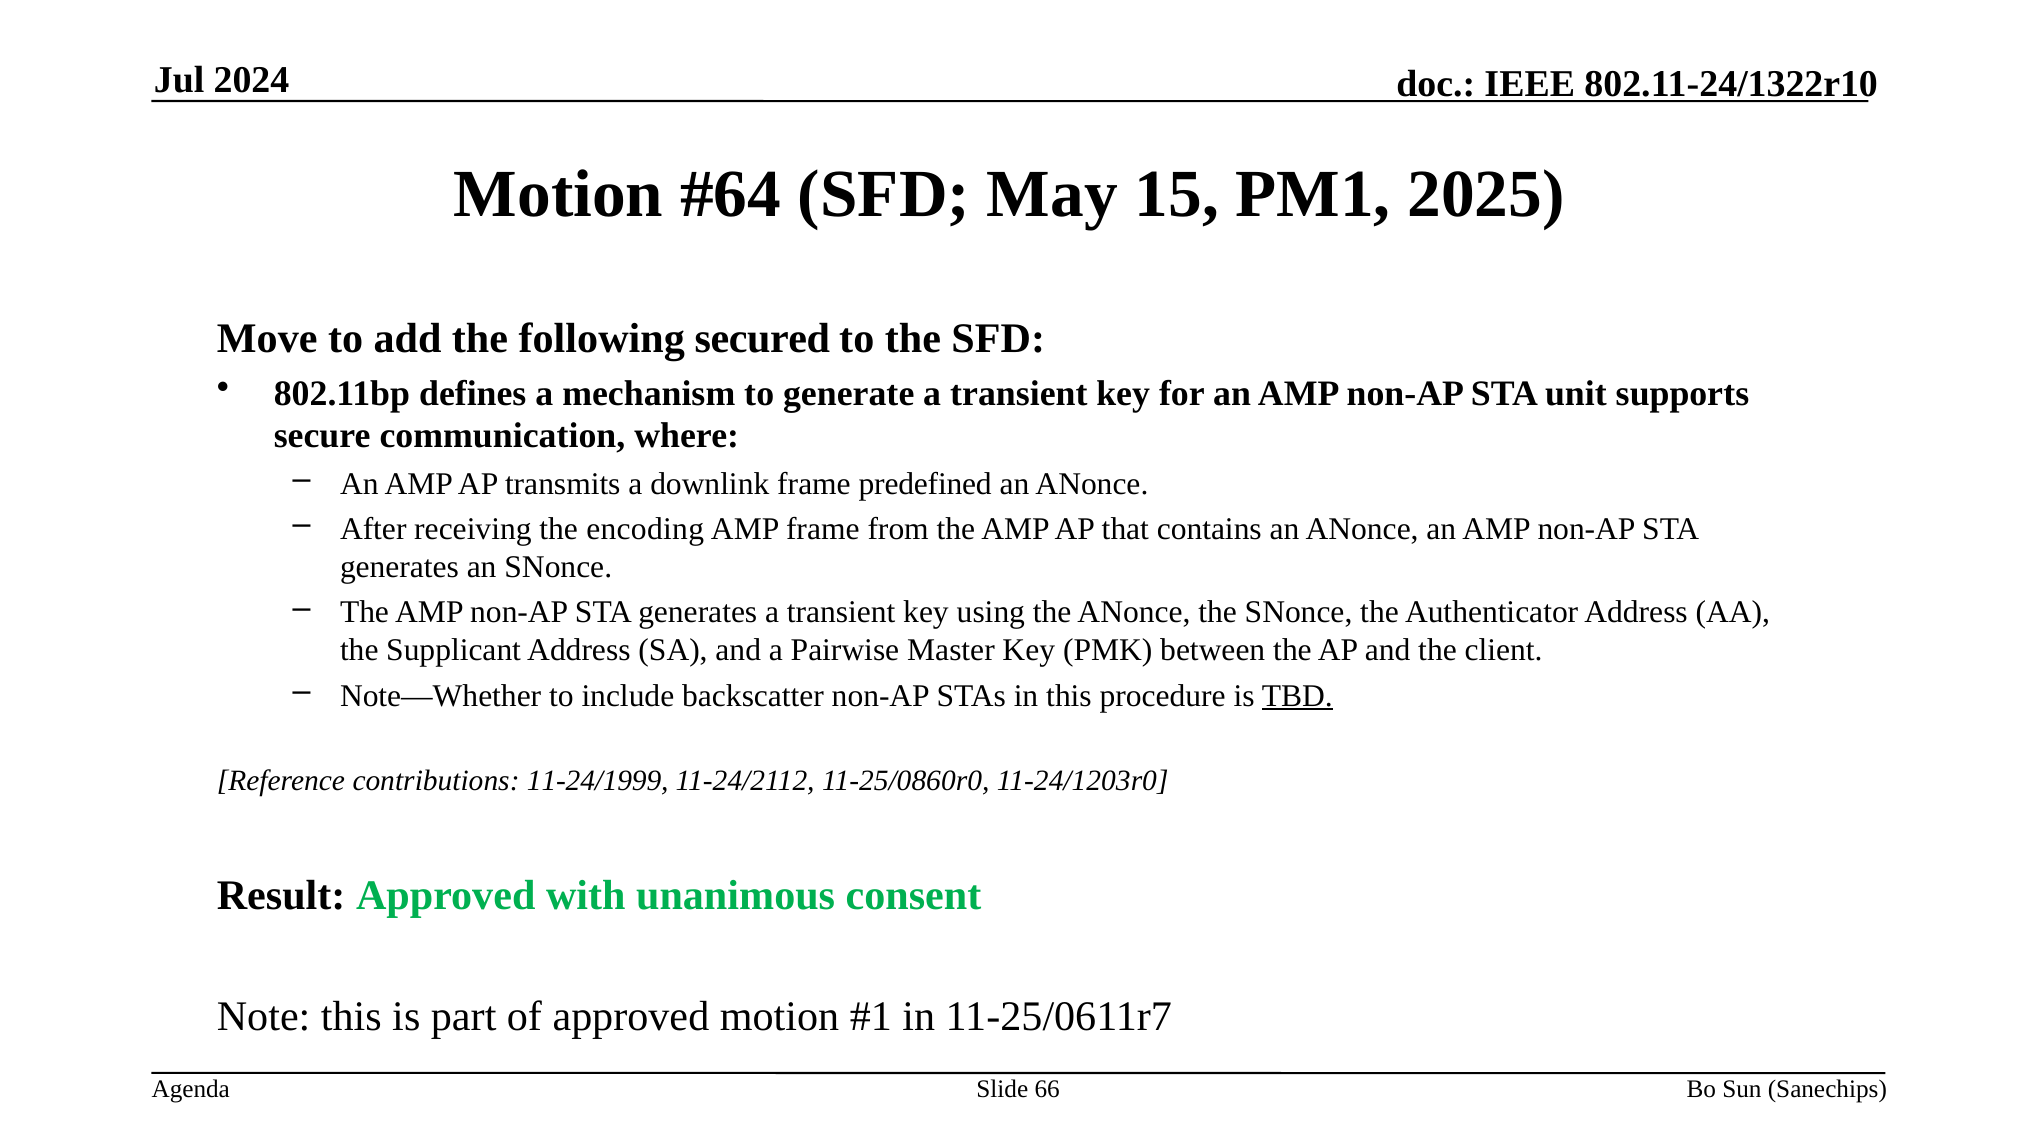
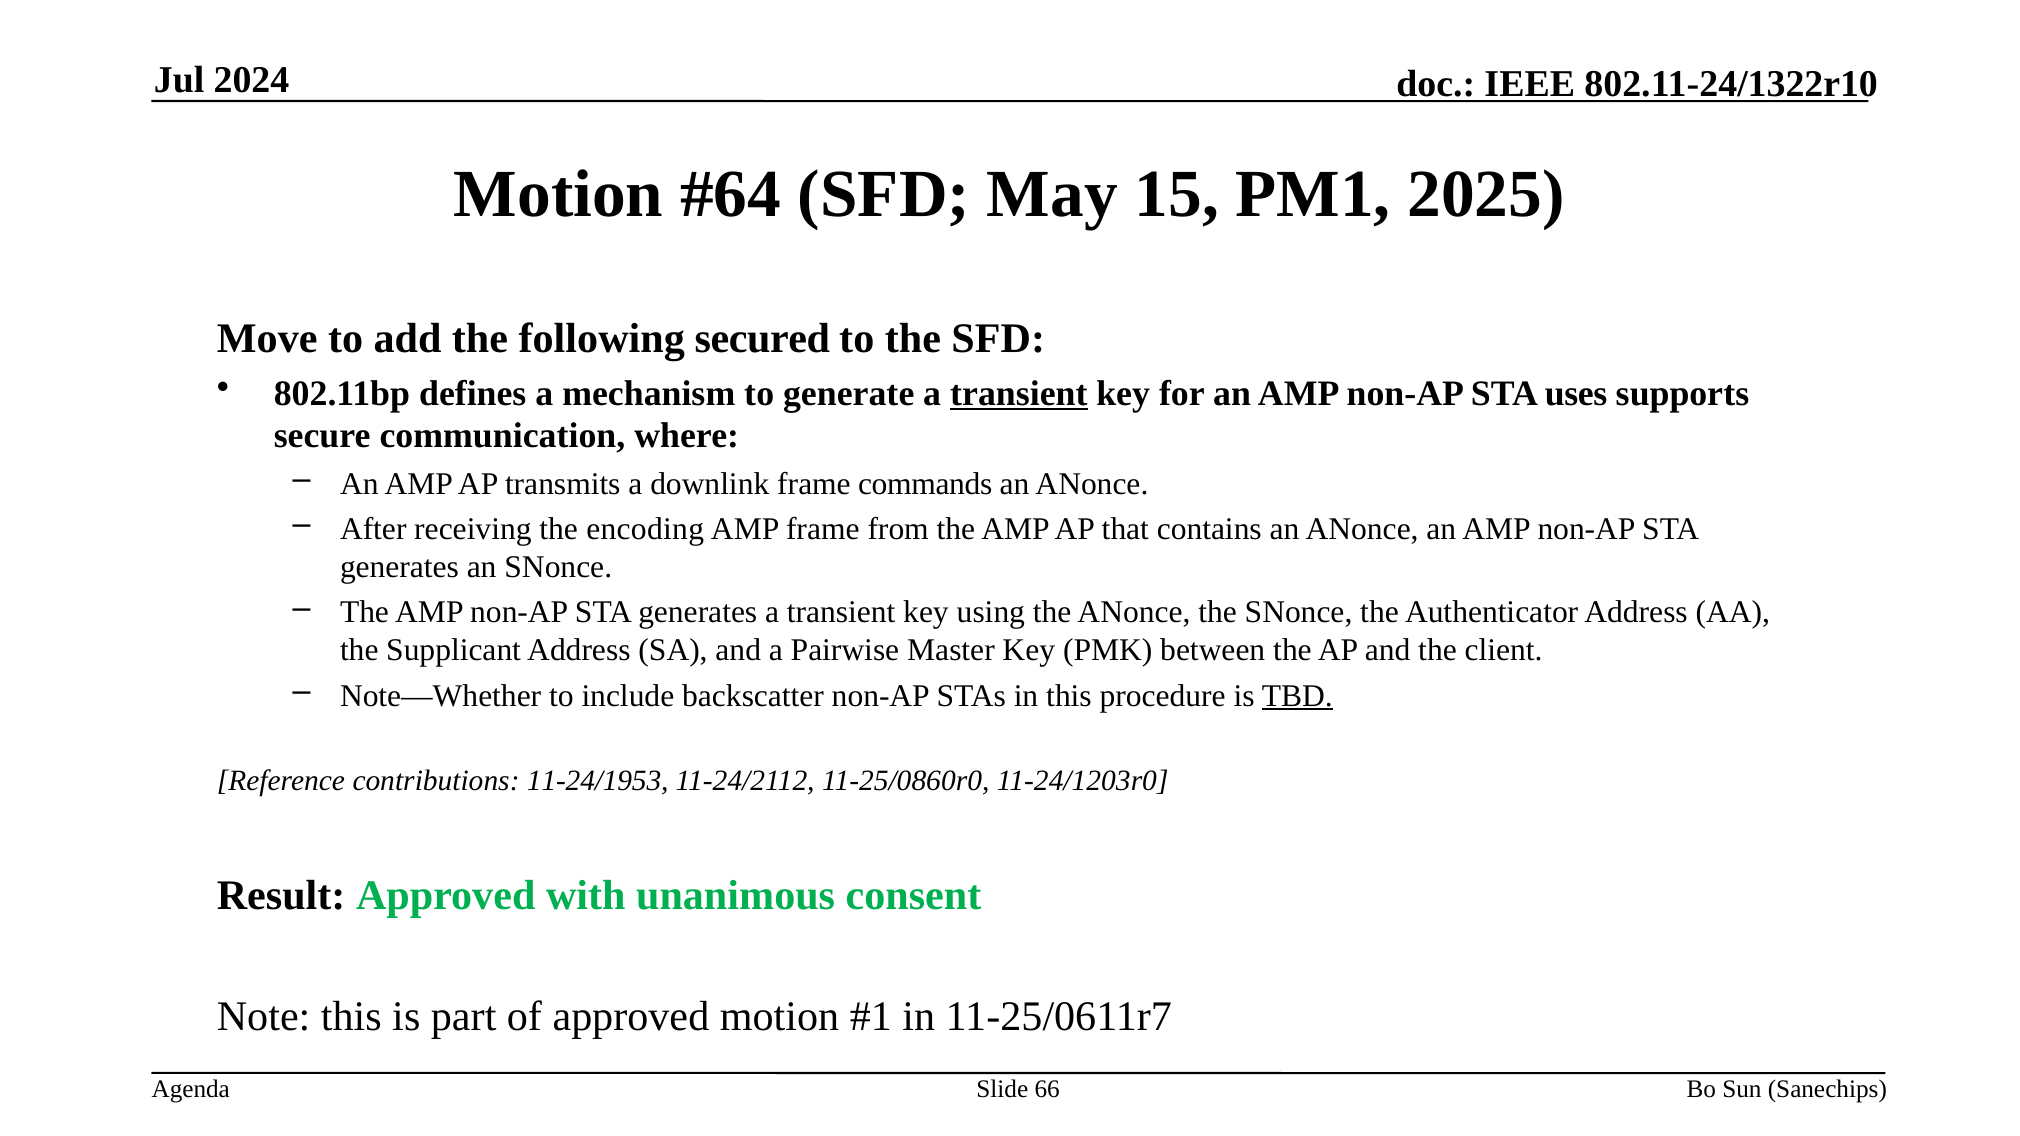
transient underline: none -> present (1019, 393)
unit: unit -> uses (1576, 393)
predefined: predefined -> commands (925, 484)
11-24/1999: 11-24/1999 -> 11-24/1953 (598, 781)
